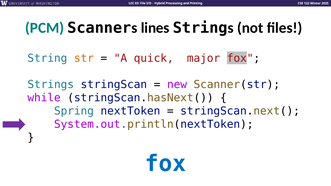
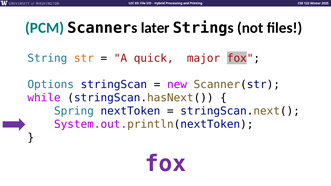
lines: lines -> later (155, 28)
Strings: Strings -> Options (51, 85)
fox colour: blue -> purple (165, 164)
